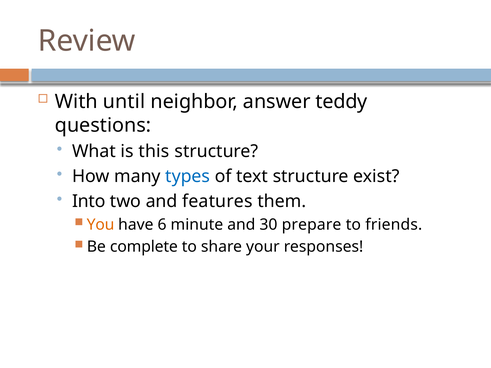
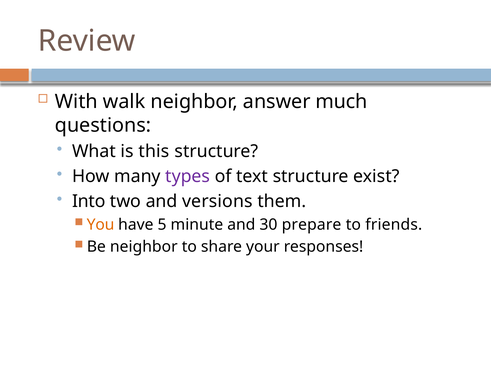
until: until -> walk (124, 102)
teddy: teddy -> much (341, 102)
types colour: blue -> purple (188, 176)
features: features -> versions (217, 201)
6: 6 -> 5 (162, 225)
Be complete: complete -> neighbor (144, 247)
